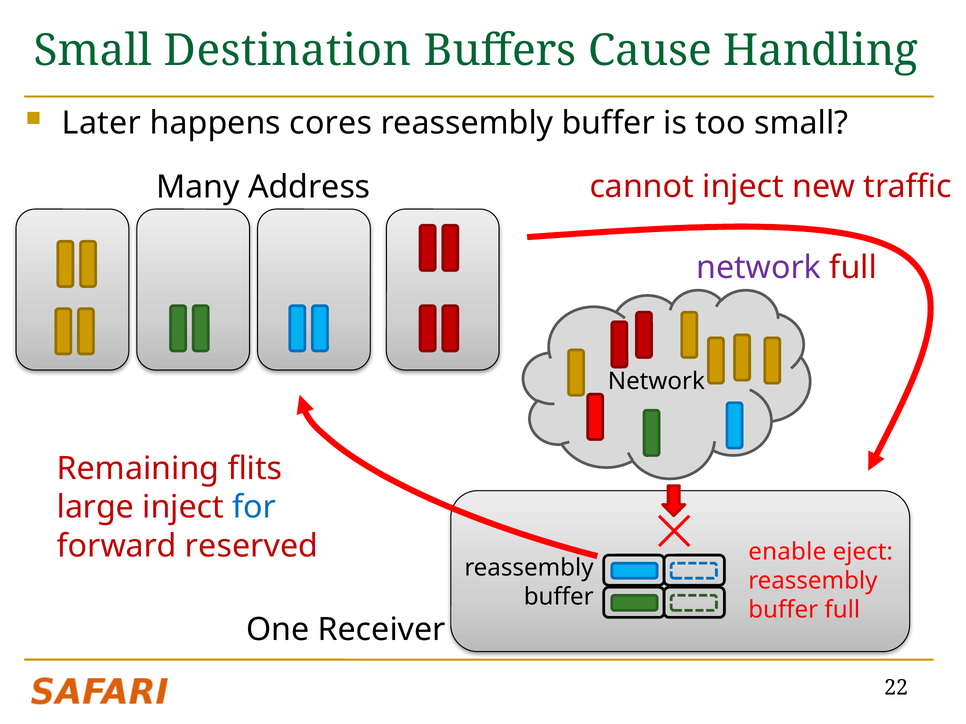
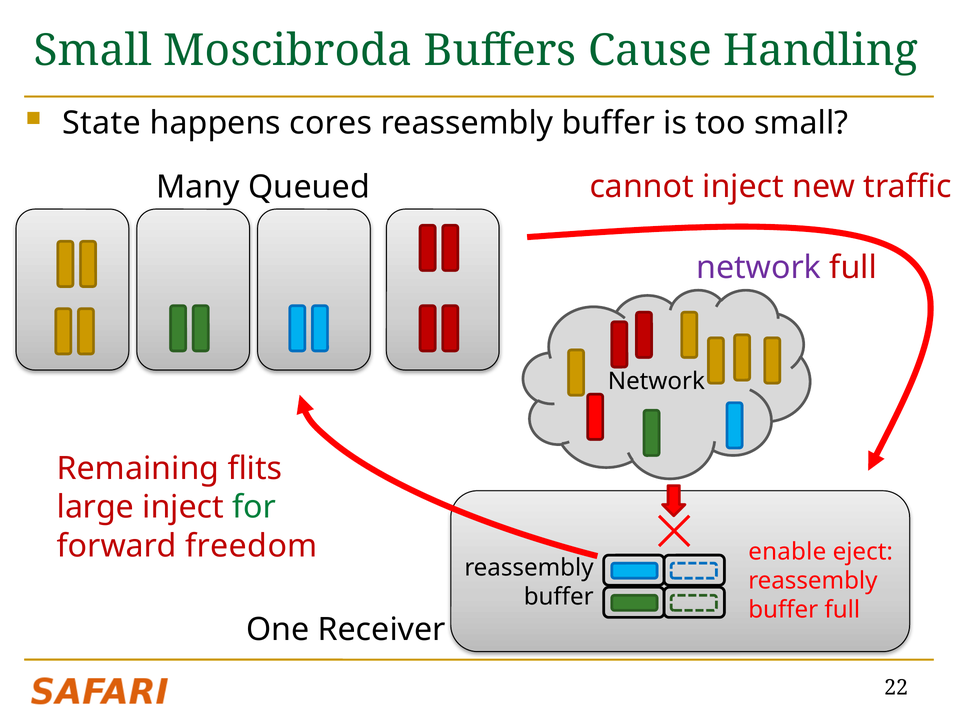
Destination: Destination -> Moscibroda (288, 51)
Later: Later -> State (102, 123)
Address: Address -> Queued (309, 187)
for colour: blue -> green (254, 508)
reserved: reserved -> freedom (251, 546)
